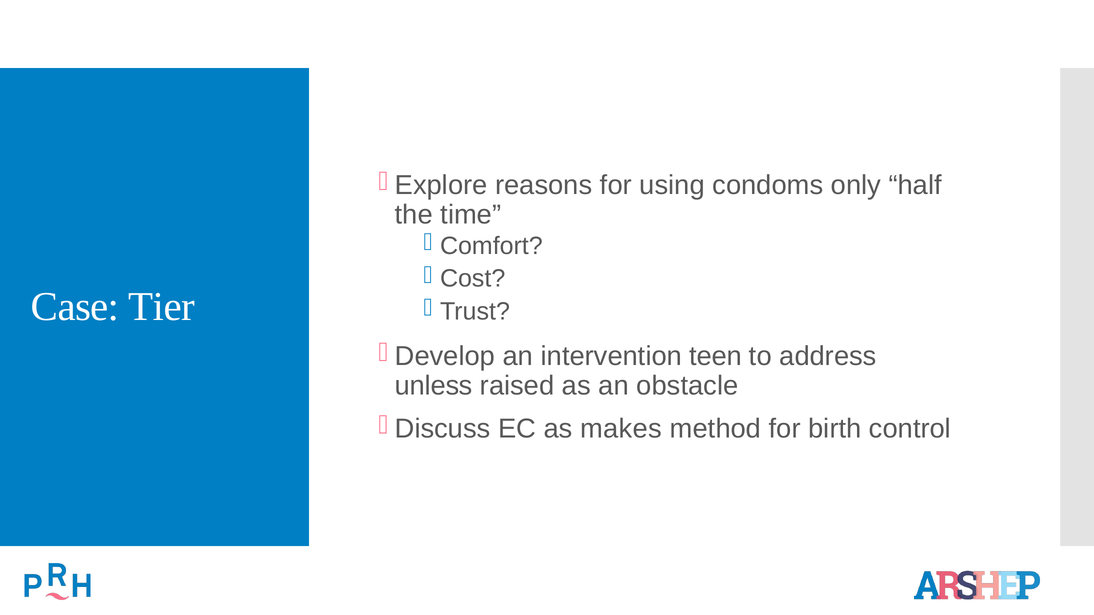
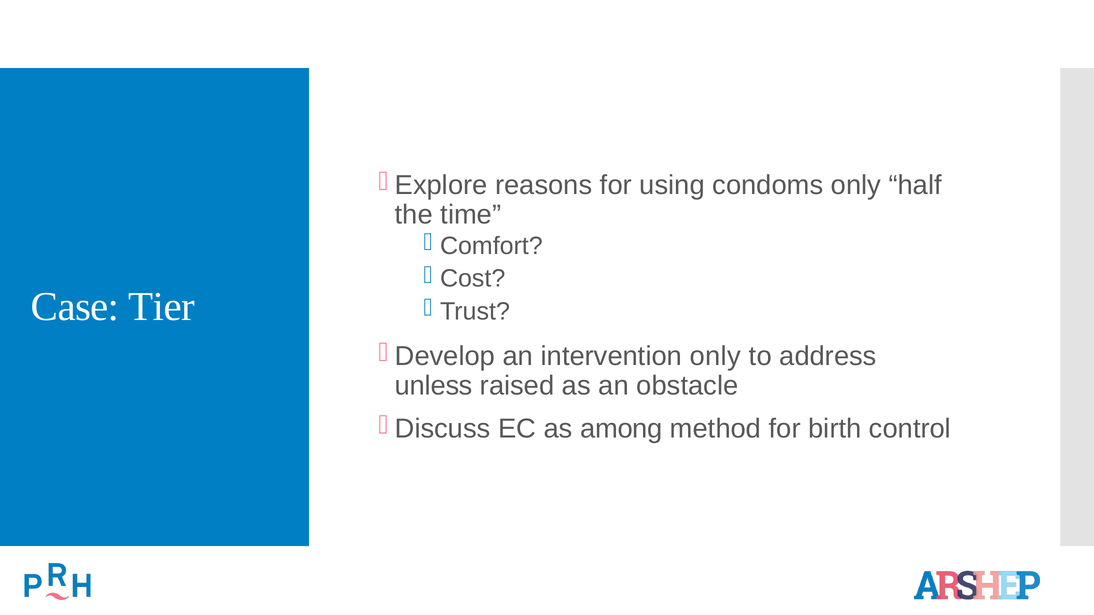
intervention teen: teen -> only (715, 356)
makes: makes -> among (621, 429)
